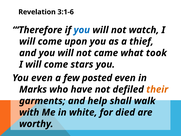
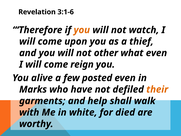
you colour: blue -> orange (82, 30)
came: came -> other (106, 53)
what took: took -> even (156, 53)
stars: stars -> reign (82, 64)
You even: even -> alive (42, 78)
